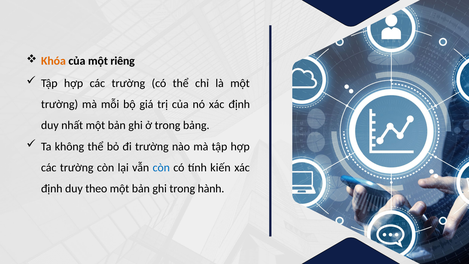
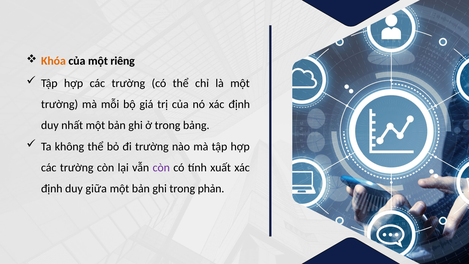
còn colour: blue -> purple (161, 167)
kiến: kiến -> xuất (221, 167)
theo: theo -> giữa (96, 189)
hành: hành -> phản (211, 189)
